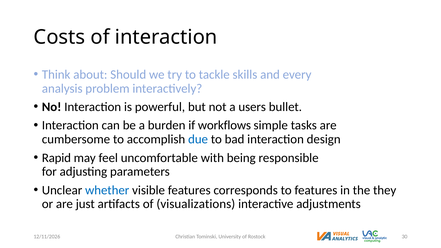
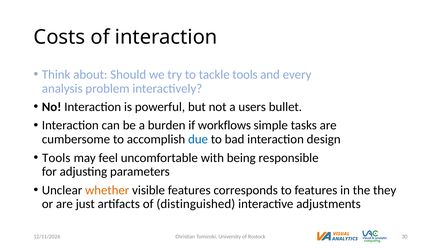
tackle skills: skills -> tools (245, 75)
Rapid: Rapid -> Tools (56, 158)
whether colour: blue -> orange (107, 190)
visualizations: visualizations -> distinguished (196, 204)
